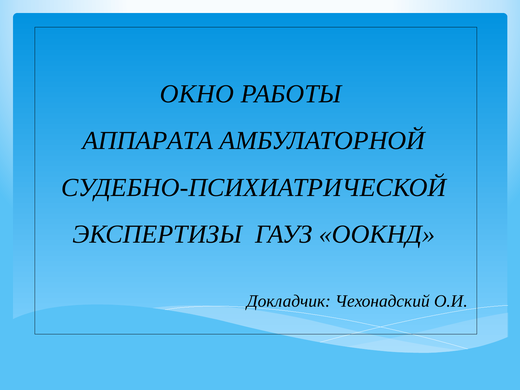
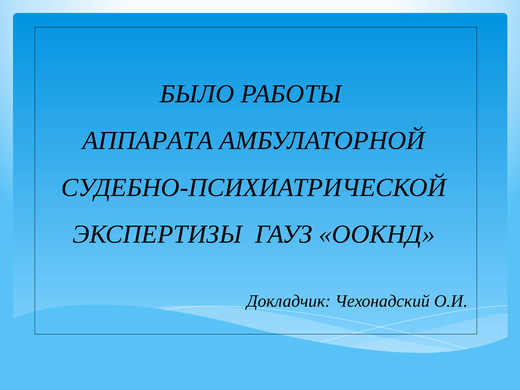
ОКНО: ОКНО -> БЫЛО (197, 94)
